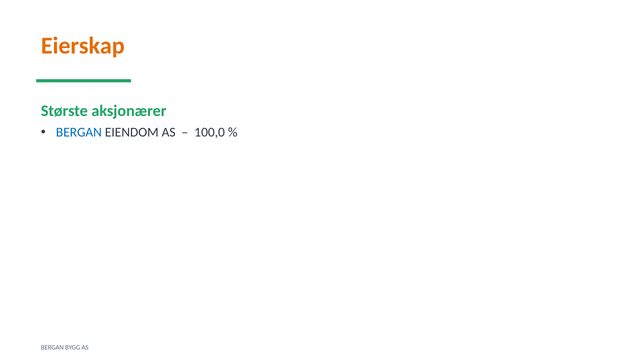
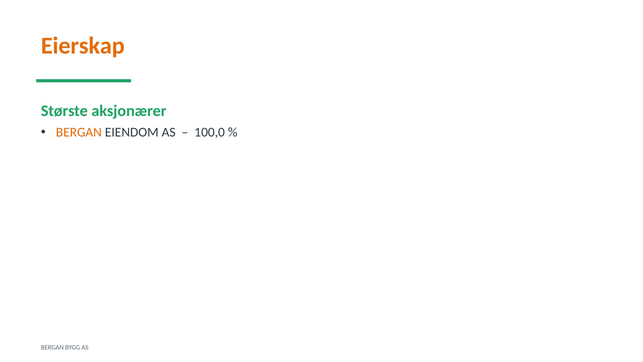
BERGAN colour: blue -> orange (79, 132)
